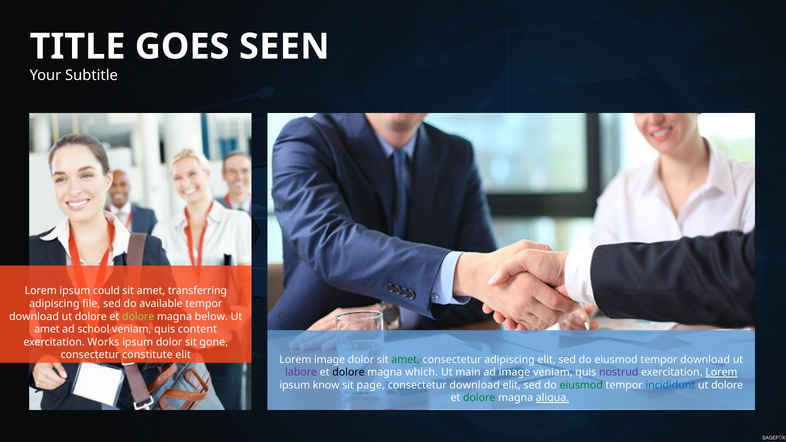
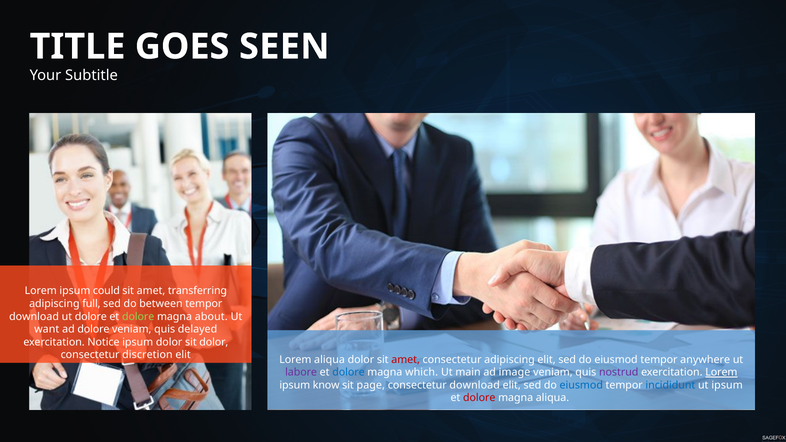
file: file -> full (91, 304)
available: available -> between (161, 304)
below: below -> about (211, 317)
amet: amet -> want (47, 329)
ad school: school -> dolore (93, 329)
content: content -> delayed (197, 329)
Works: Works -> Notice (104, 342)
sit gone: gone -> dolor (214, 342)
constitute: constitute -> discretion (147, 355)
Lorem image: image -> aliqua (330, 360)
amet colour: green -> red (406, 360)
eiusmod tempor download: download -> anywhere (705, 360)
dolore colour: black -> blue (348, 372)
eiusmod colour: green -> blue (581, 385)
dolore: dolore -> ipsum (727, 385)
dolore colour: green -> red (479, 398)
aliqua underline: present -> none (552, 398)
